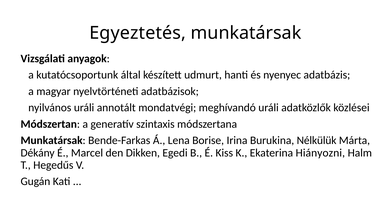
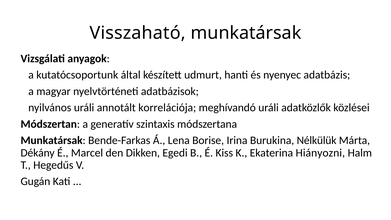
Egyeztetés: Egyeztetés -> Visszaható (138, 33)
mondatvégi: mondatvégi -> korrelációja (167, 108)
